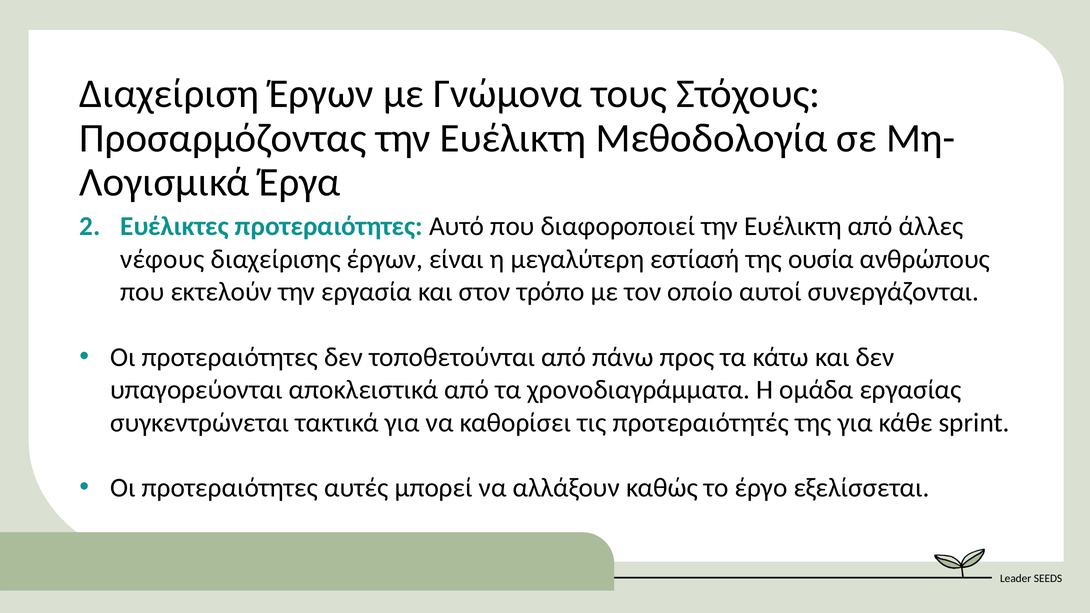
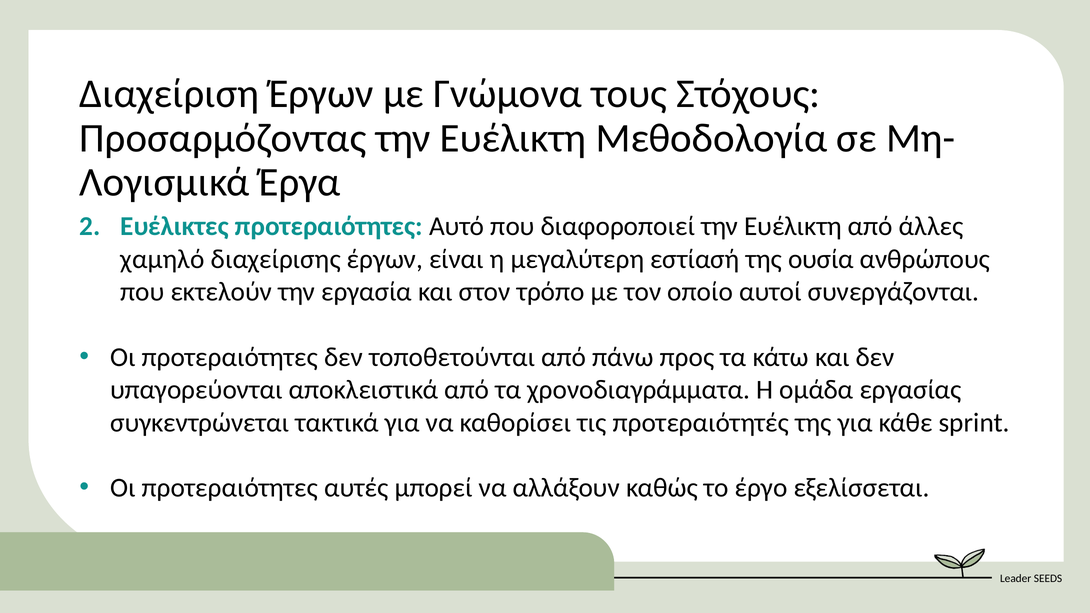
νέφους: νέφους -> χαμηλό (162, 259)
